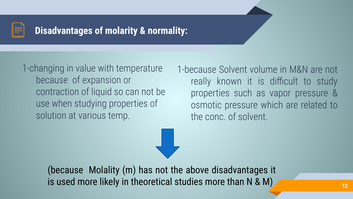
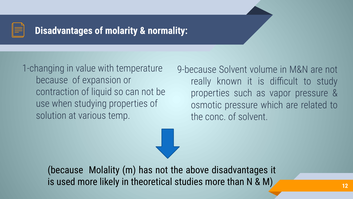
1-because: 1-because -> 9-because (197, 69)
